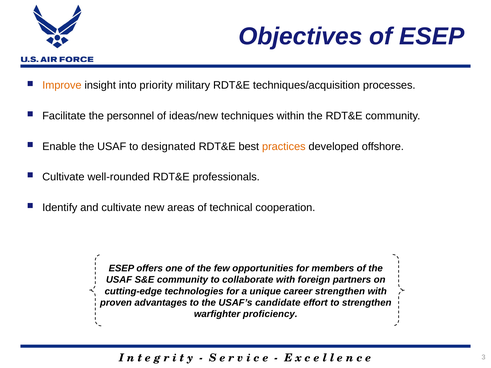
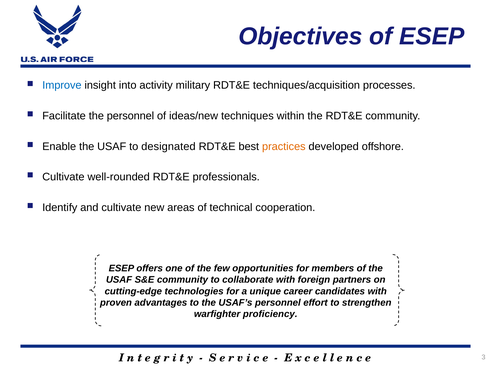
Improve colour: orange -> blue (62, 85)
priority: priority -> activity (156, 85)
career strengthen: strengthen -> candidates (340, 291)
USAF’s candidate: candidate -> personnel (278, 303)
